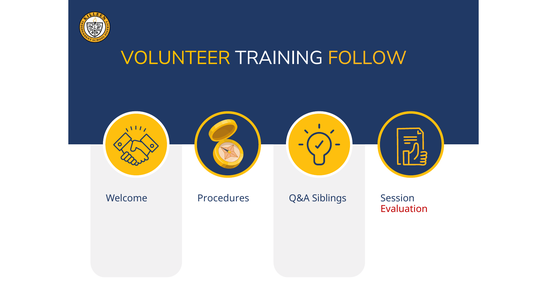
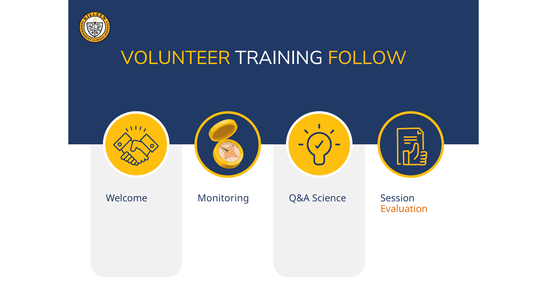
Procedures: Procedures -> Monitoring (223, 198)
Siblings: Siblings -> Science (329, 198)
Evaluation colour: red -> orange (404, 209)
